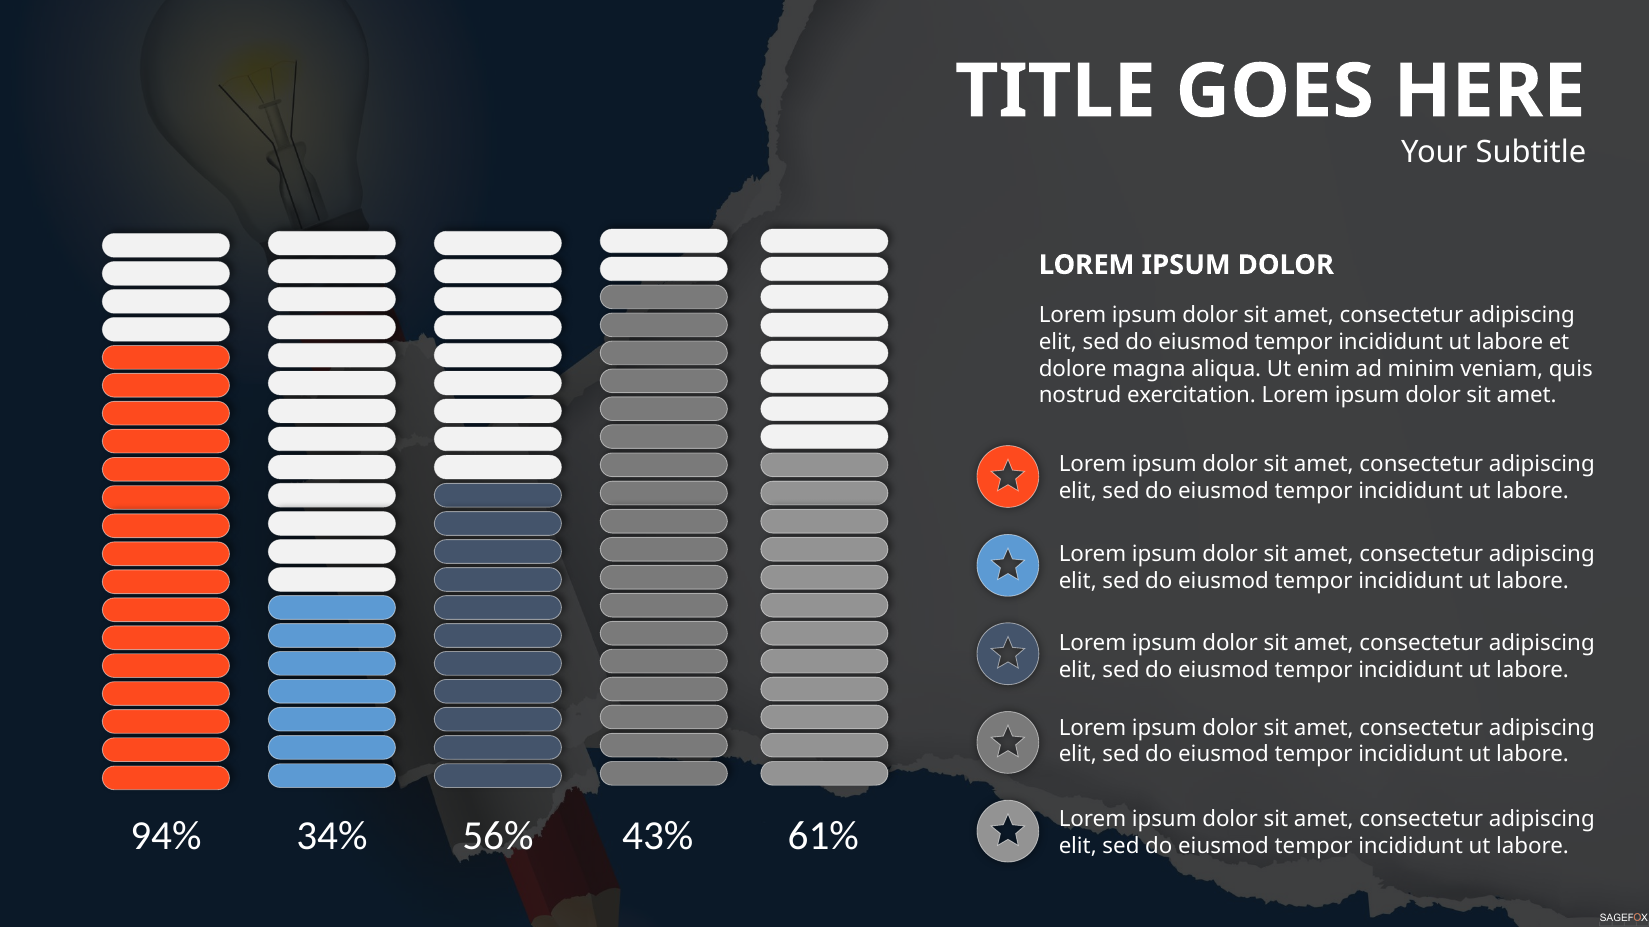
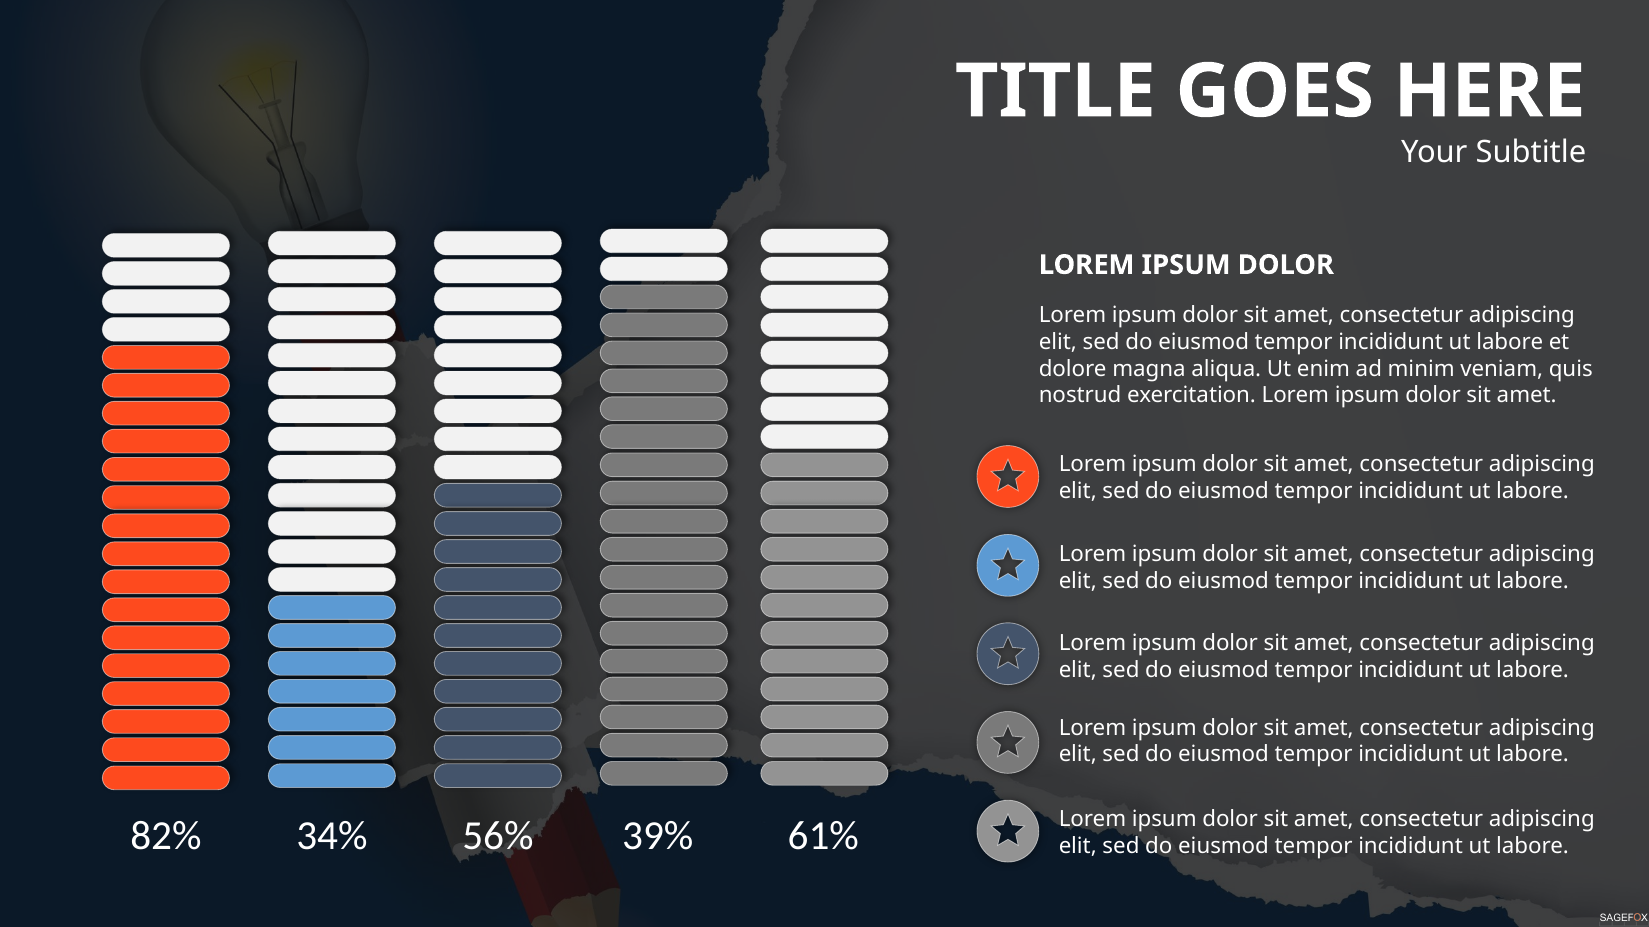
94%: 94% -> 82% (166, 836)
43%: 43% -> 39% (658, 836)
